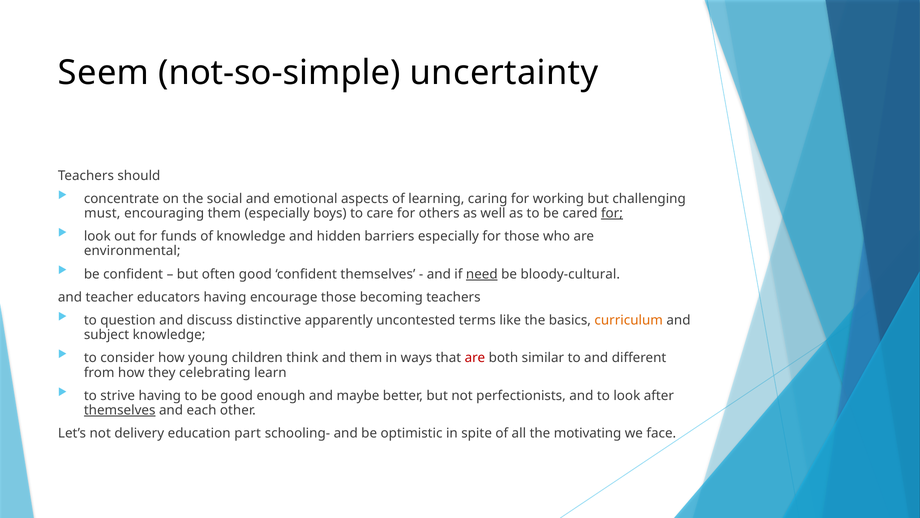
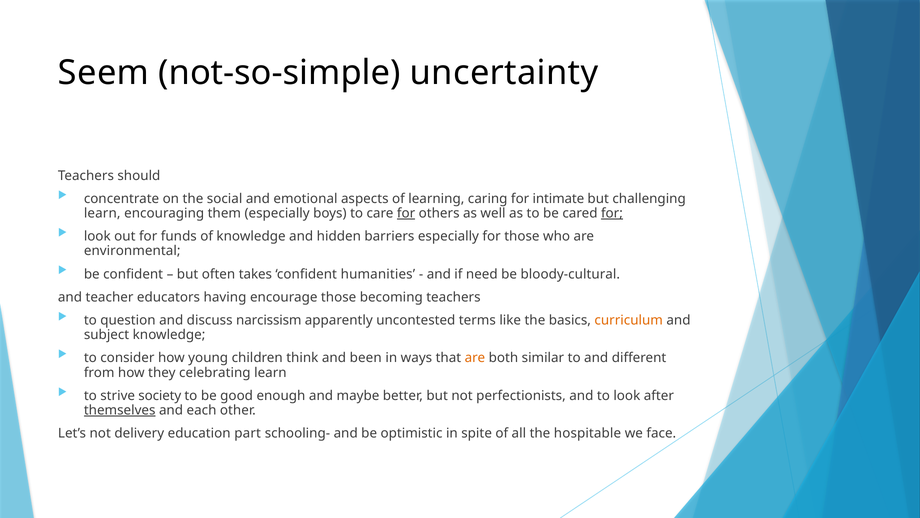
working: working -> intimate (558, 199)
must: must -> learn (102, 213)
for underline: none -> present (406, 213)
often good: good -> takes (255, 274)
confident themselves: themselves -> humanities (378, 274)
need underline: present -> none (482, 274)
distinctive: distinctive -> narcissism (269, 320)
and them: them -> been (366, 358)
are colour: red -> orange (475, 358)
strive having: having -> society (160, 395)
motivating: motivating -> hospitable (587, 433)
